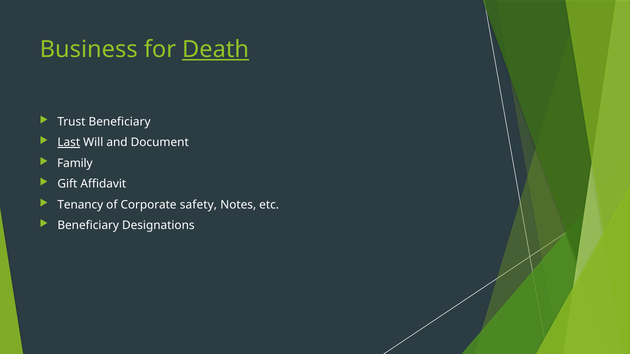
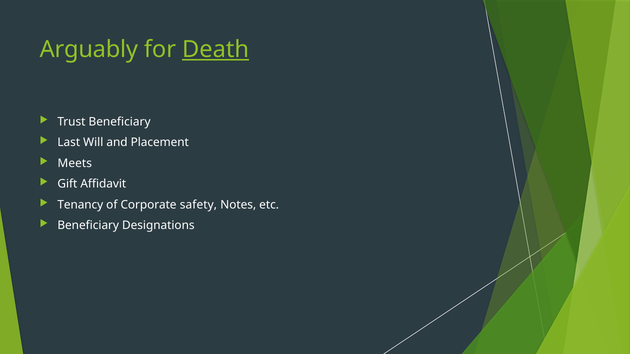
Business: Business -> Arguably (89, 50)
Last underline: present -> none (69, 143)
Document: Document -> Placement (160, 143)
Family: Family -> Meets (75, 163)
